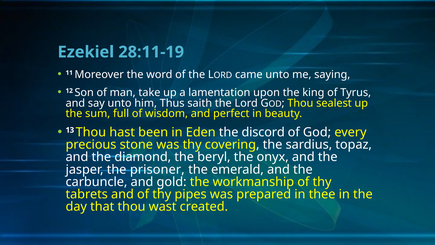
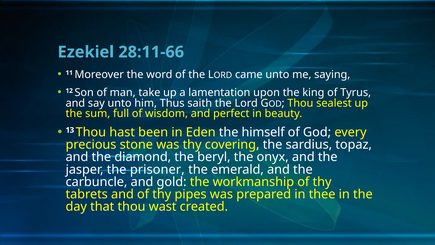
28:11-19: 28:11-19 -> 28:11-66 (151, 52)
discord: discord -> himself (263, 132)
